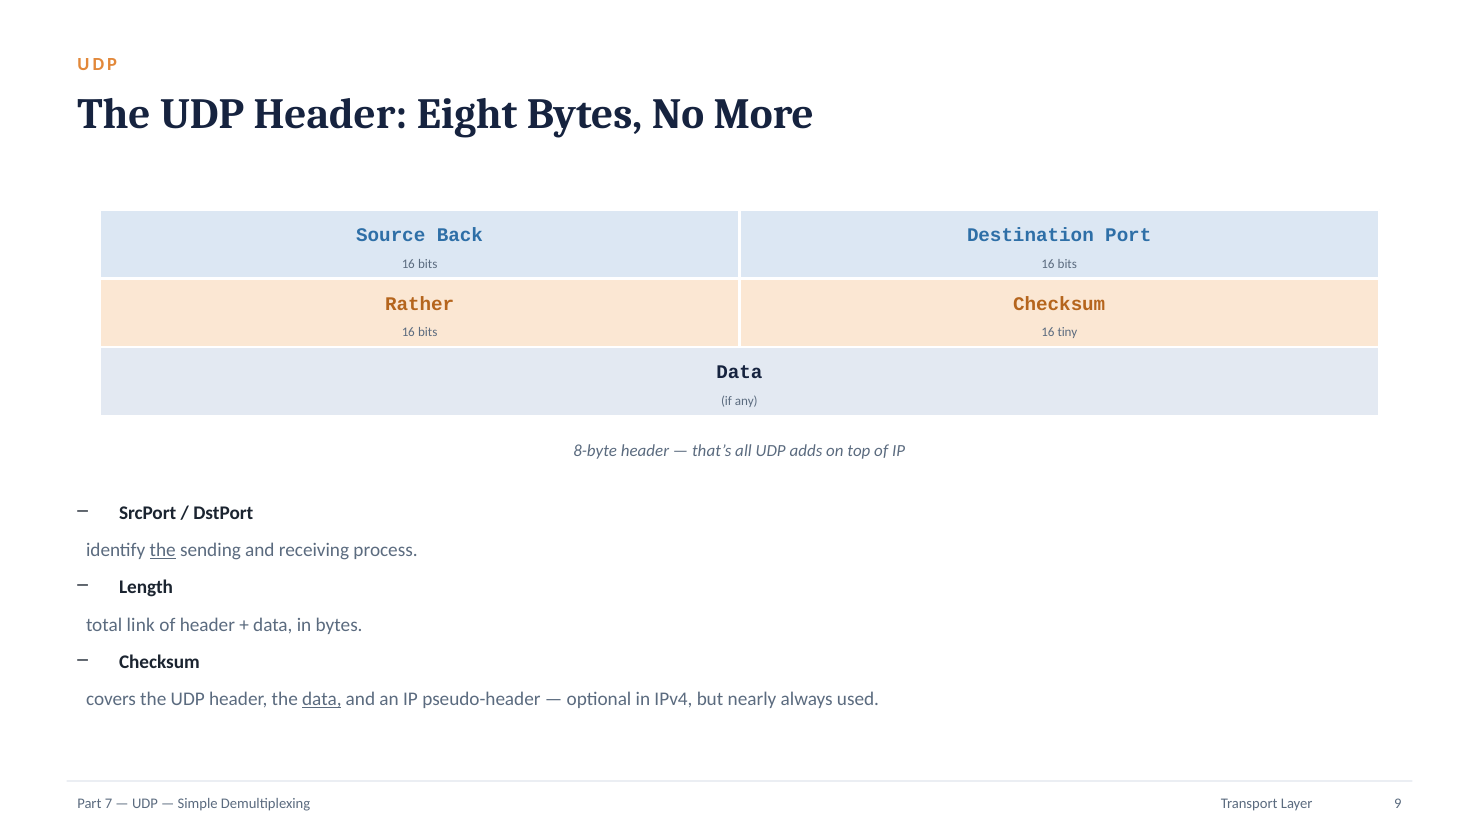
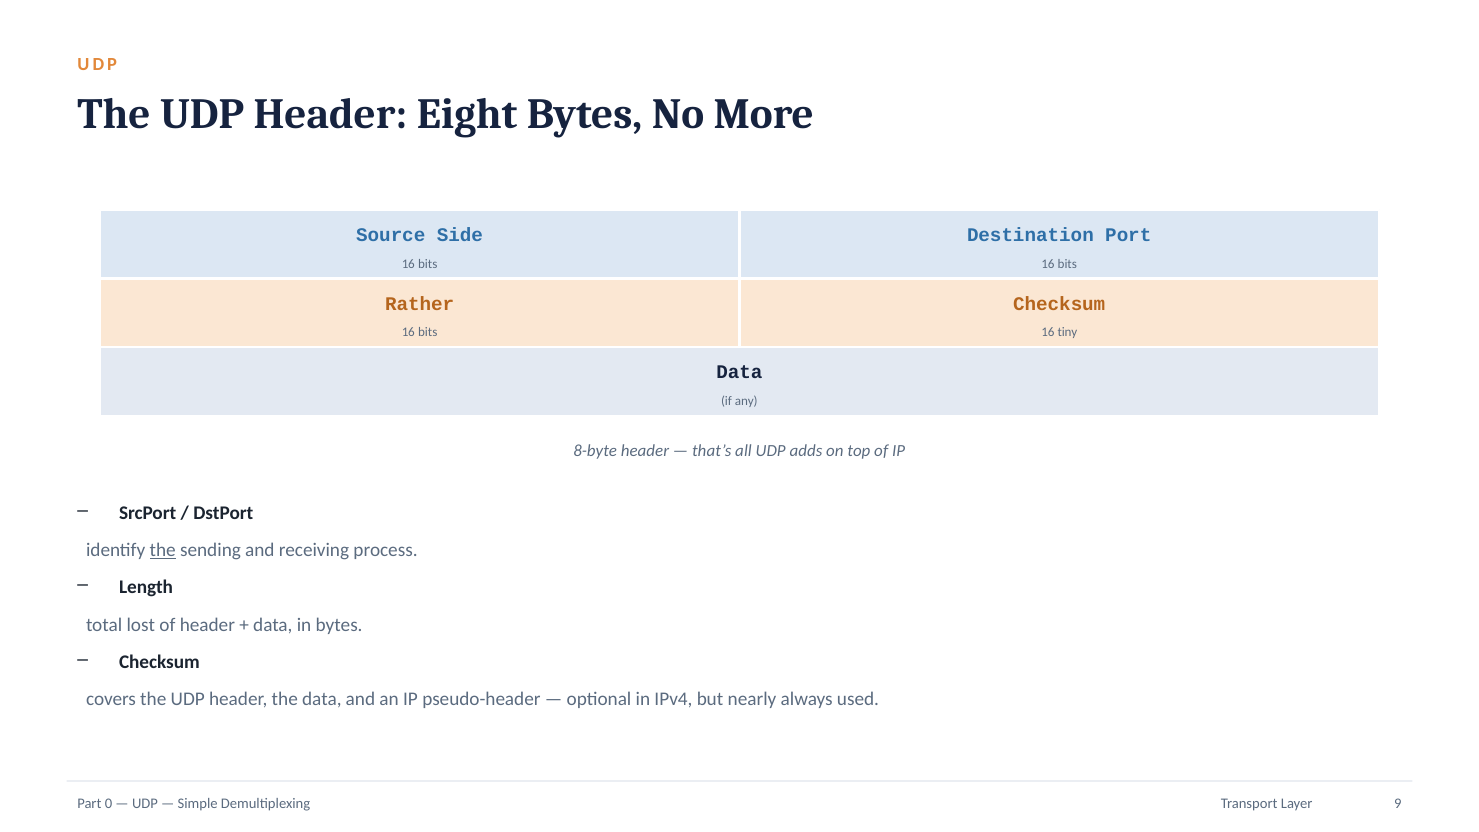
Back: Back -> Side (460, 235)
link: link -> lost (141, 625)
data underline: present -> none (322, 699)
7: 7 -> 0 (108, 804)
